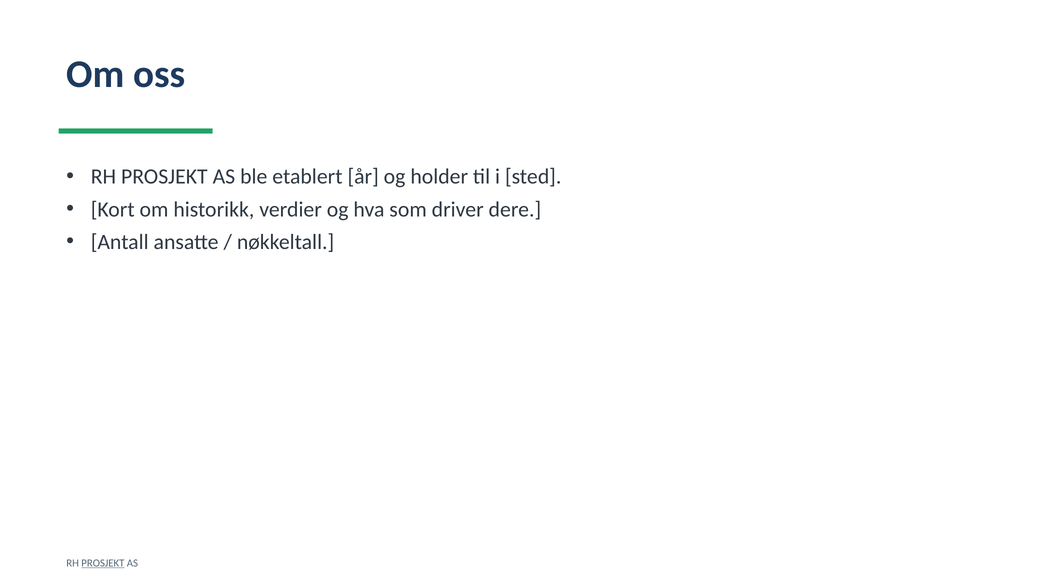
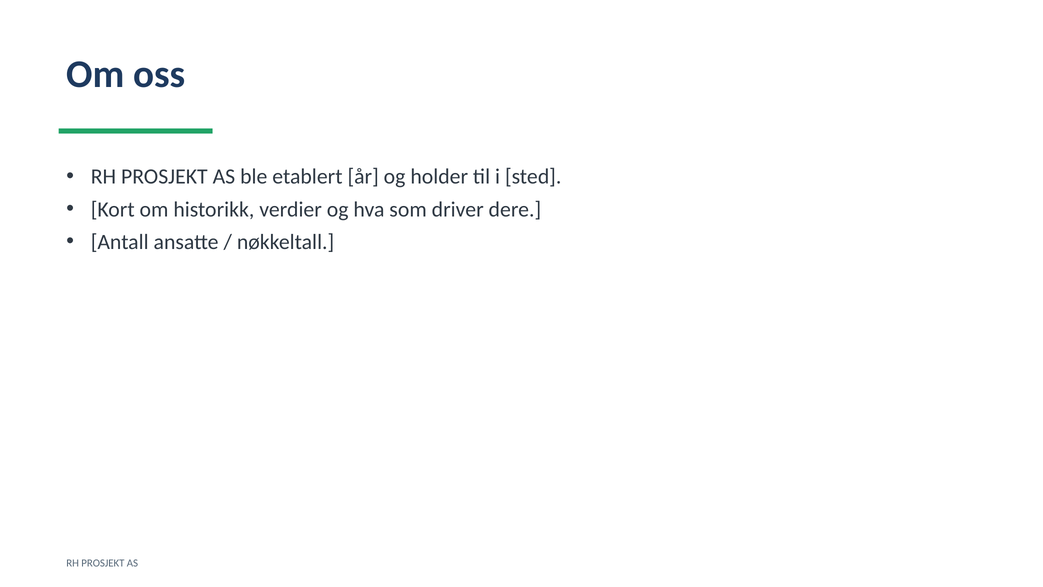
PROSJEKT underline: present -> none (103, 563)
